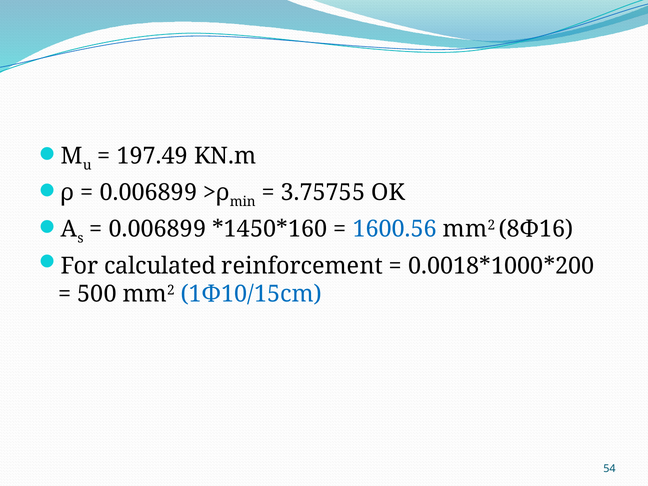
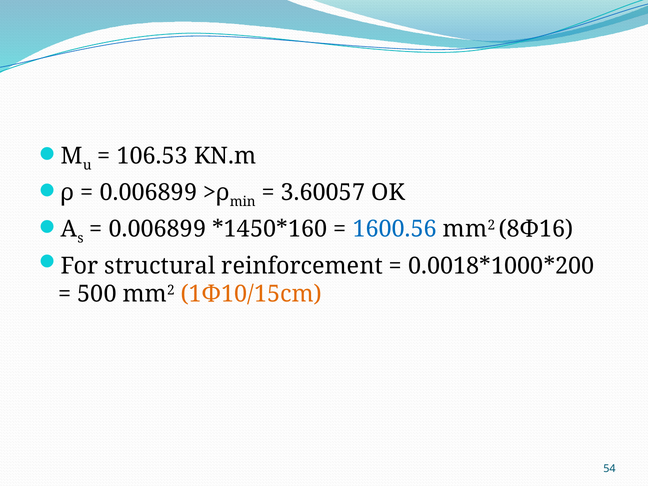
197.49: 197.49 -> 106.53 (152, 156)
3.75755: 3.75755 -> 3.60057 (323, 193)
calculated: calculated -> structural (160, 266)
1Φ10/15cm colour: blue -> orange (251, 294)
